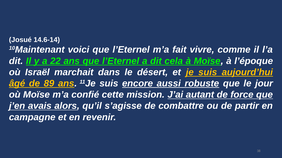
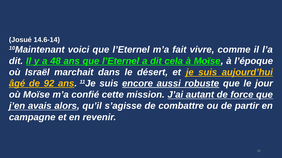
22: 22 -> 48 (55, 61)
89: 89 -> 92 (49, 84)
